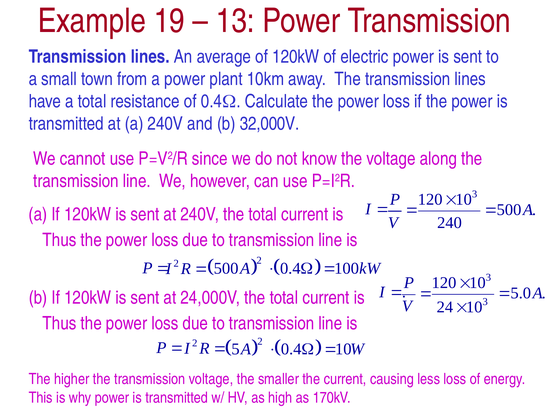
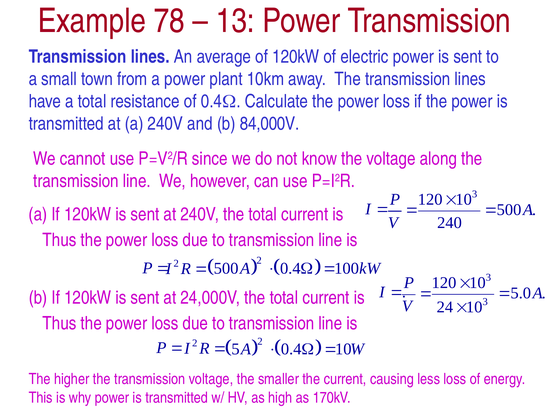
19: 19 -> 78 (169, 21)
32,000V: 32,000V -> 84,000V (270, 124)
